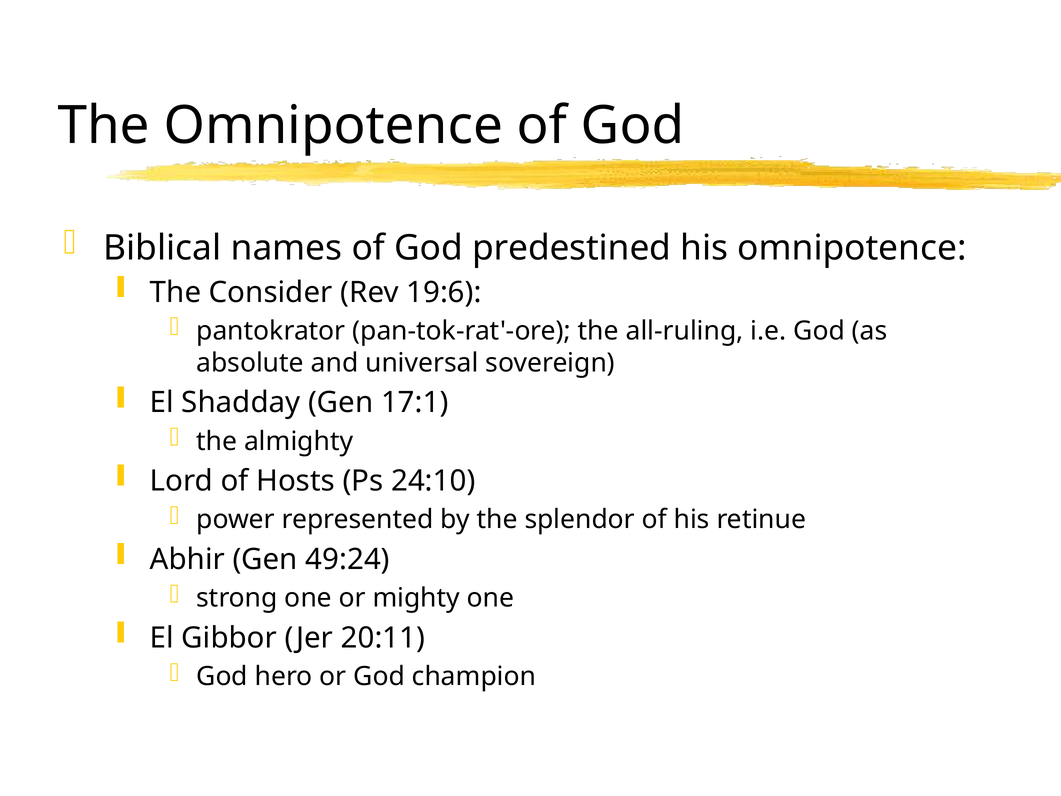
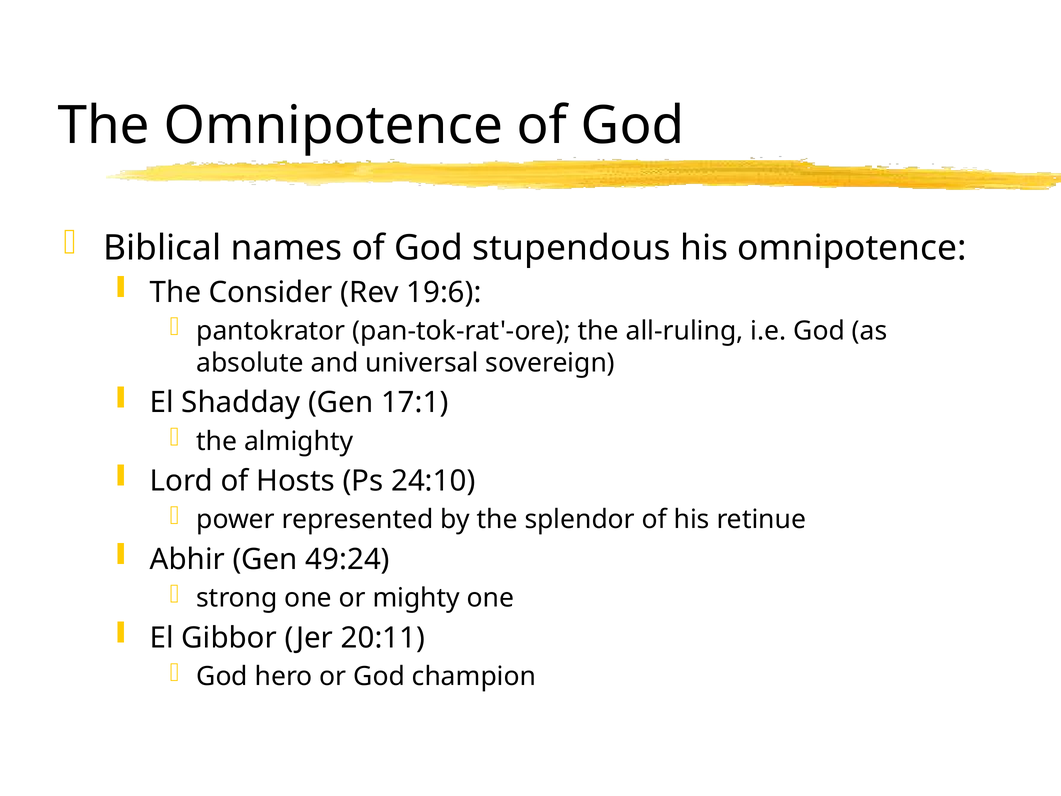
predestined: predestined -> stupendous (572, 248)
